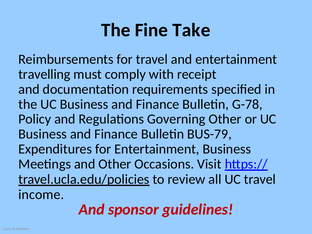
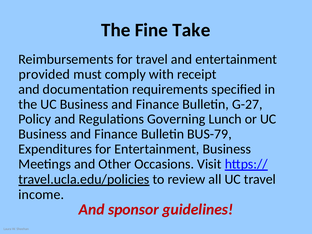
travelling: travelling -> provided (44, 74)
G-78: G-78 -> G-27 (247, 104)
Governing Other: Other -> Lunch (225, 119)
